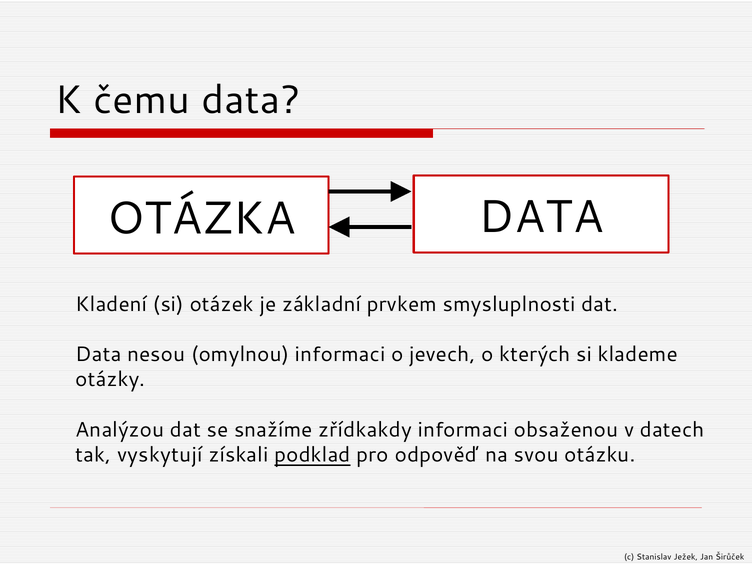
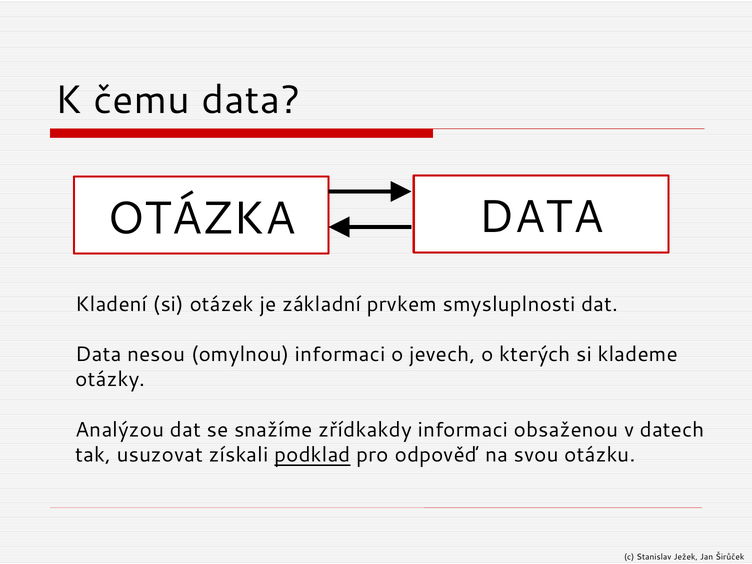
vyskytují: vyskytují -> usuzovat (160, 455)
